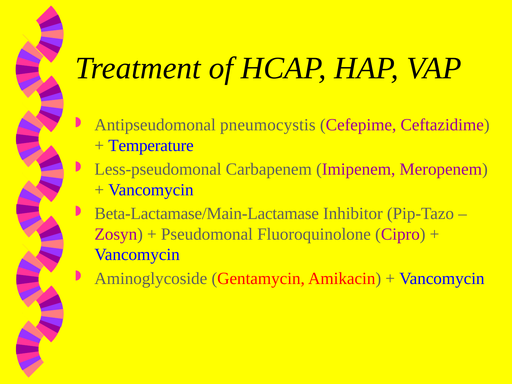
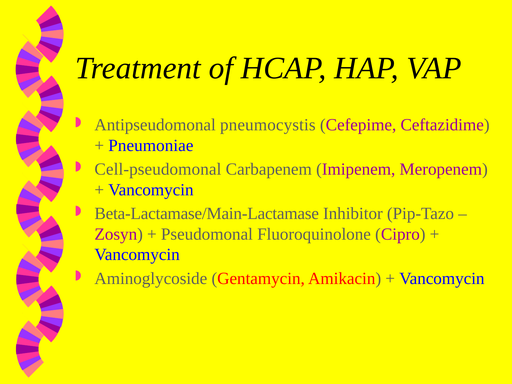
Temperature: Temperature -> Pneumoniae (151, 145)
Less-pseudomonal: Less-pseudomonal -> Cell-pseudomonal (158, 169)
